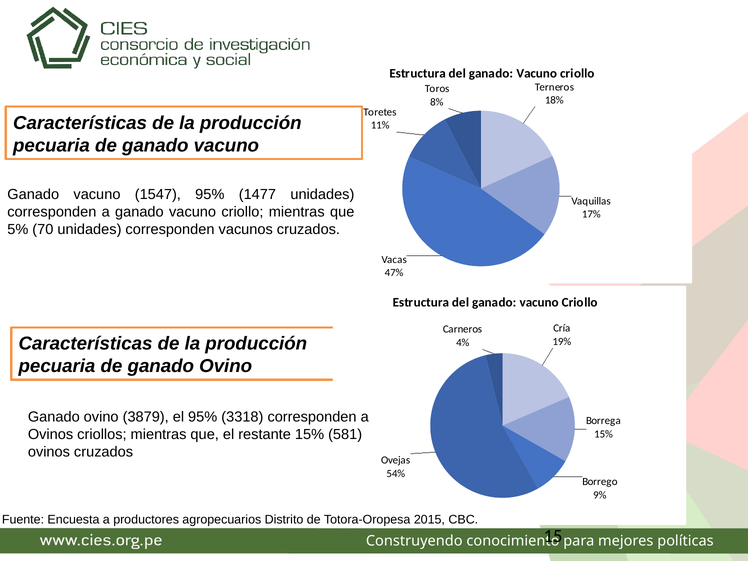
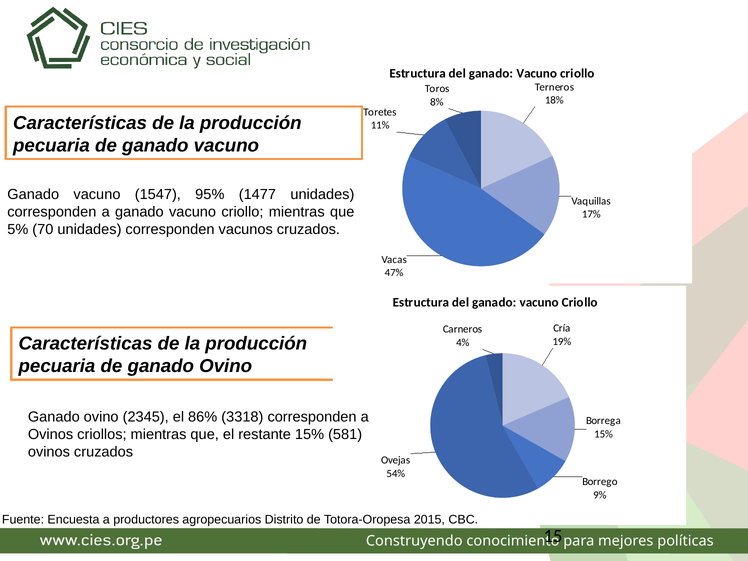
3879: 3879 -> 2345 (146, 417)
el 95%: 95% -> 86% (203, 417)
